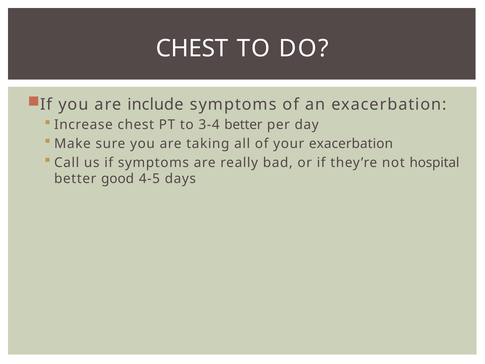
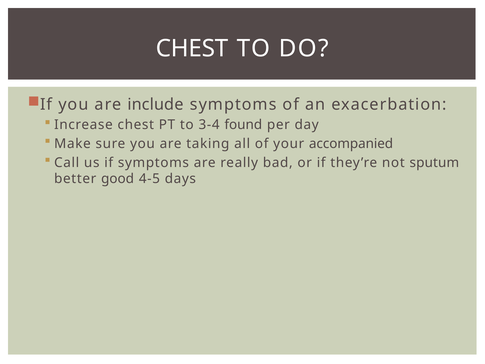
3-4 better: better -> found (243, 125)
your exacerbation: exacerbation -> accompanied (351, 144)
hospital: hospital -> sputum (434, 162)
